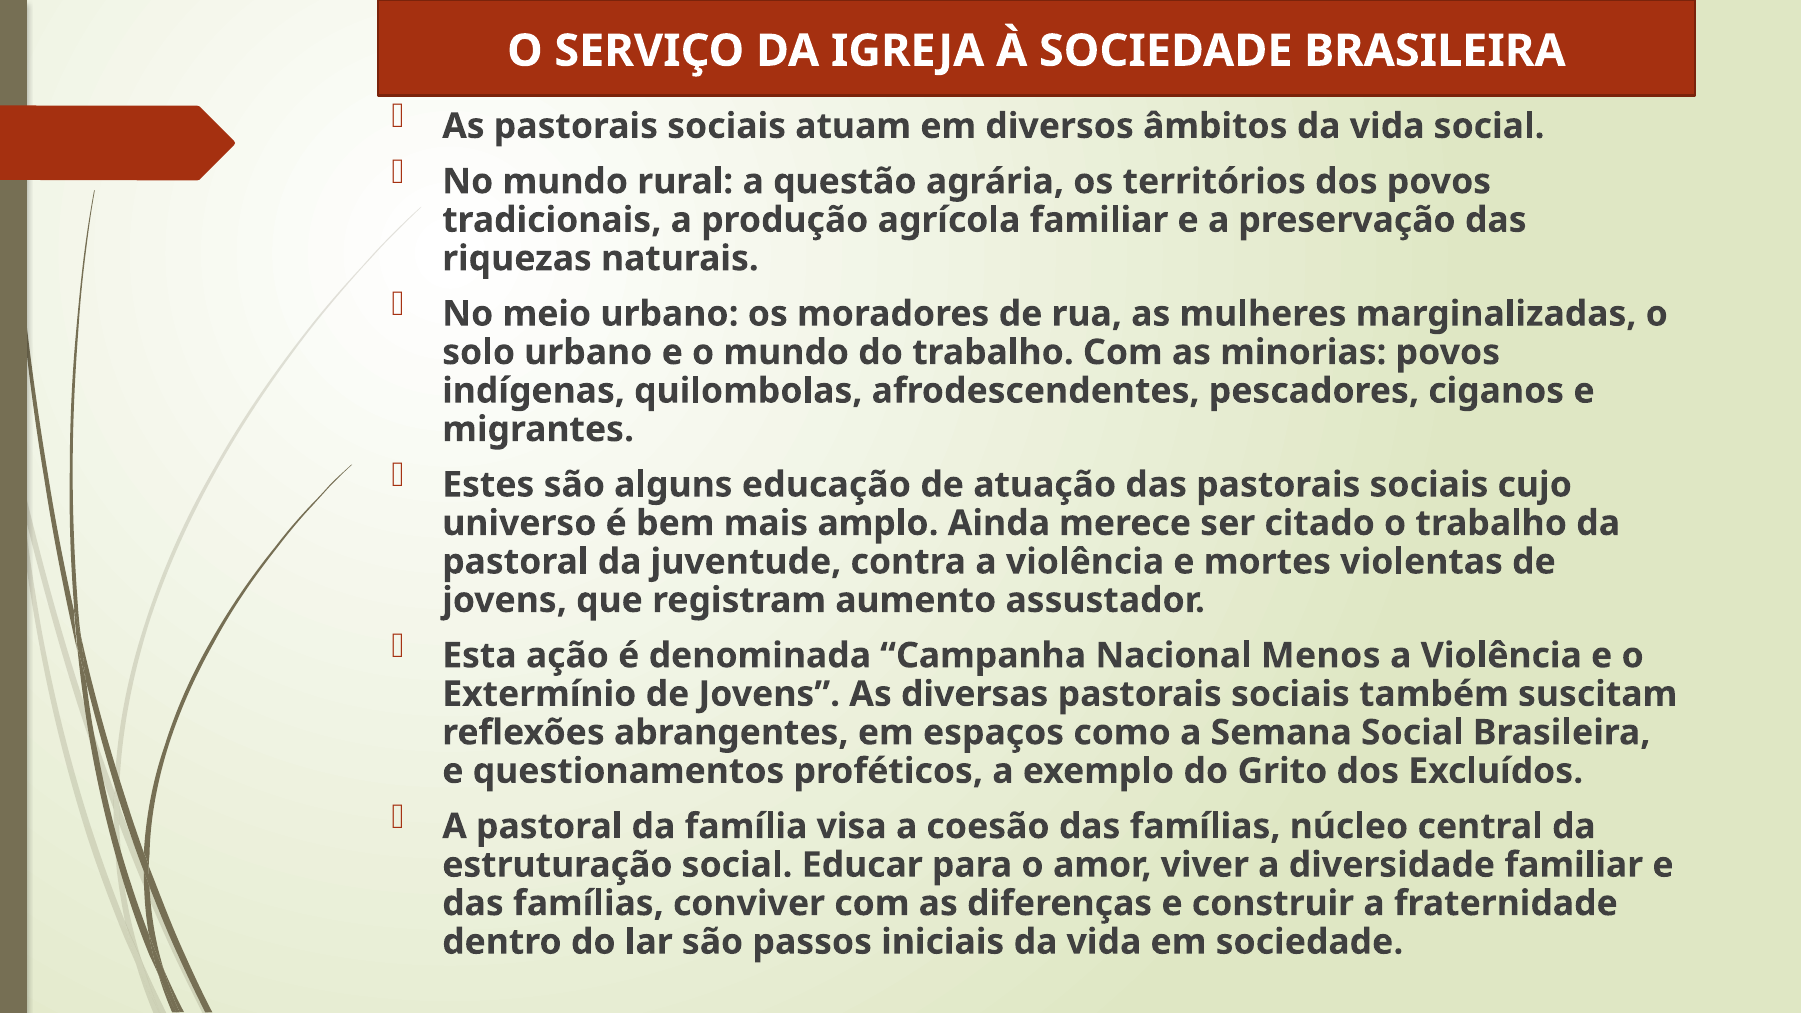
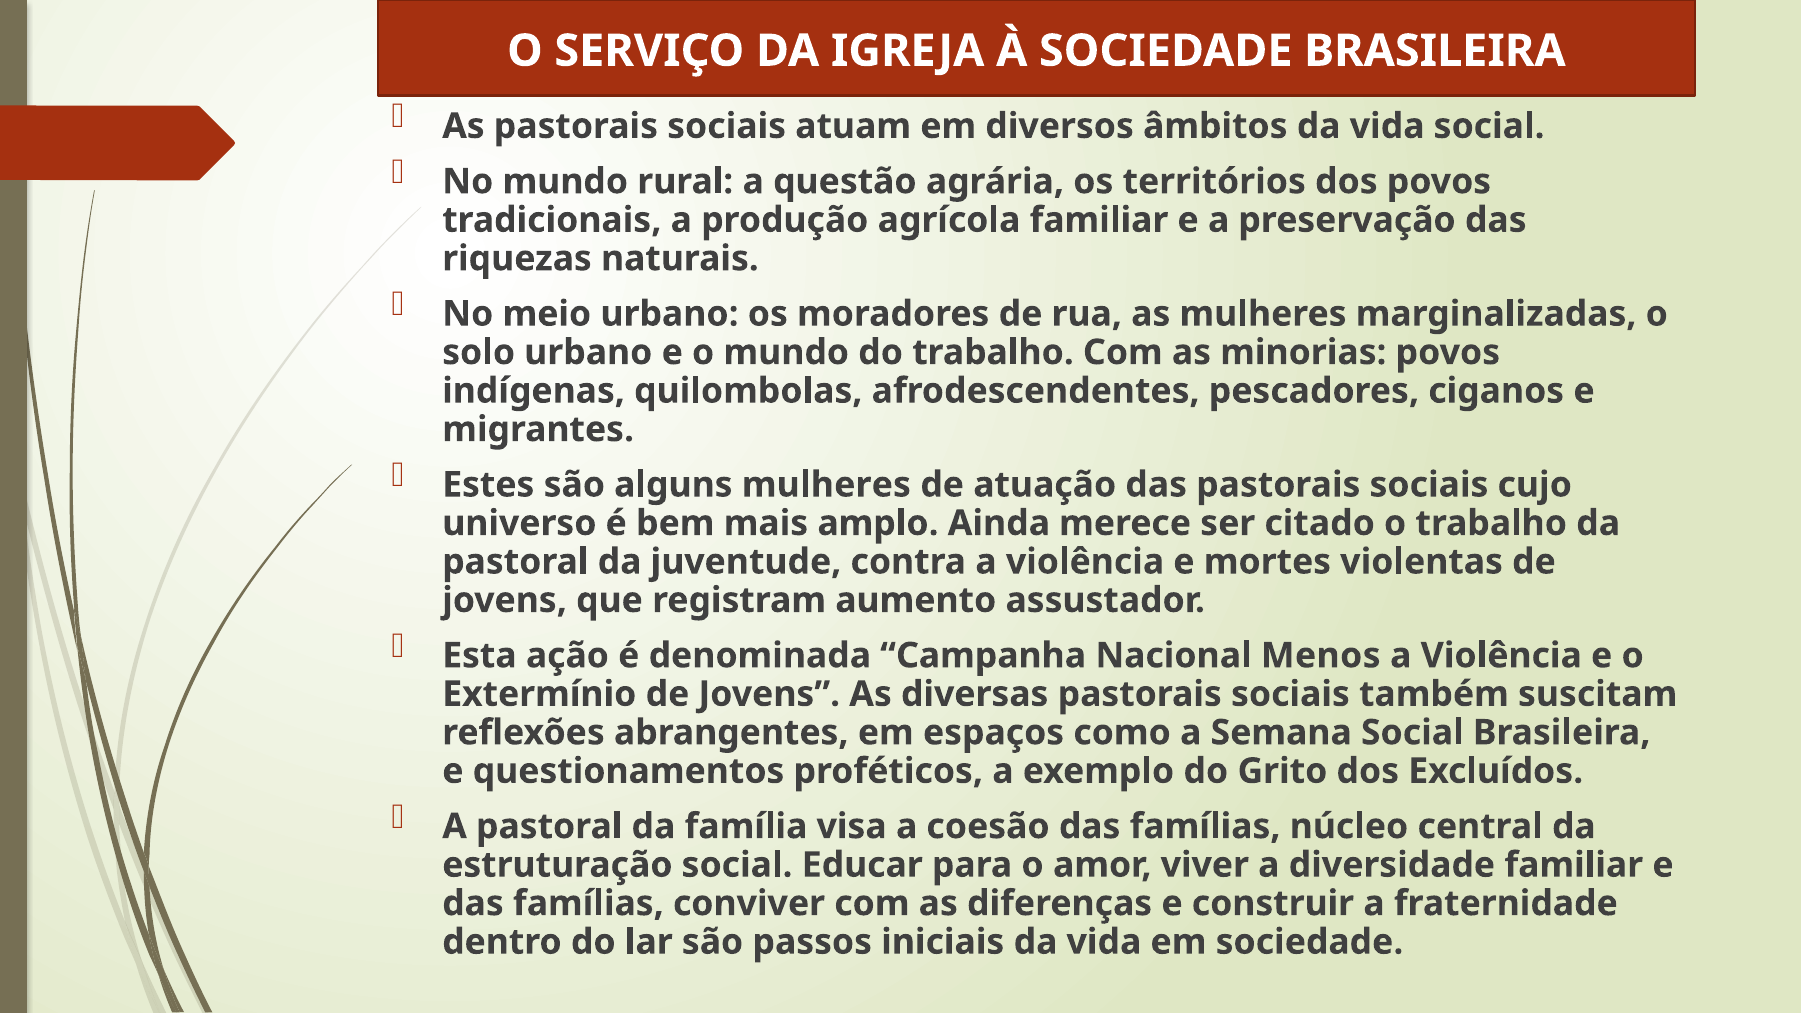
alguns educação: educação -> mulheres (826, 485)
